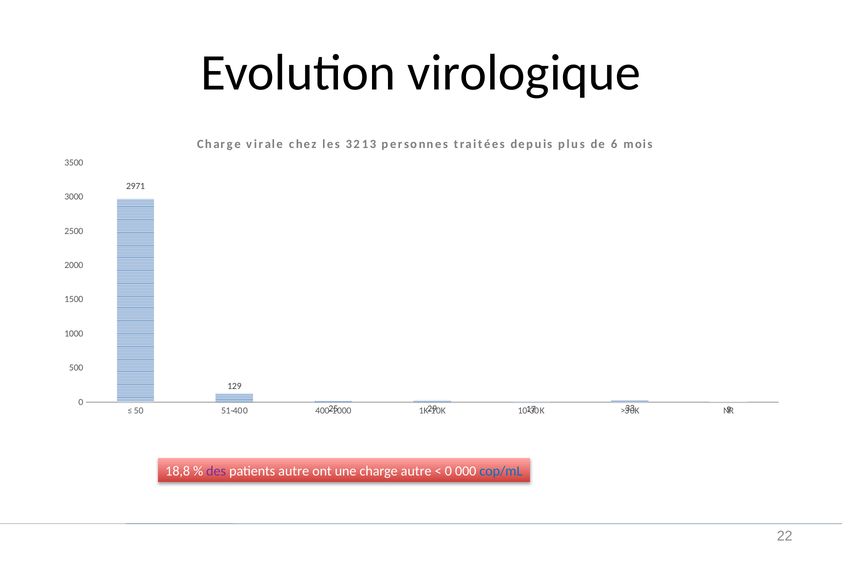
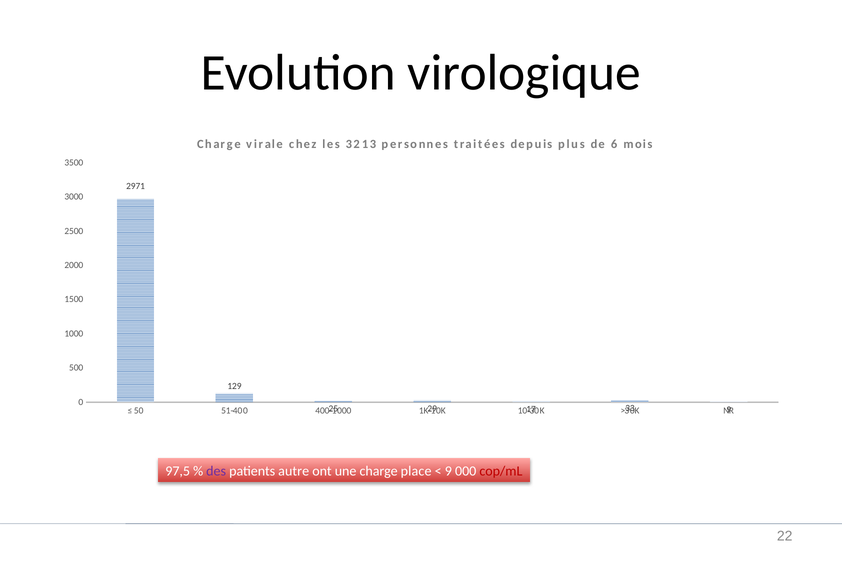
18,8: 18,8 -> 97,5 (178, 471)
charge autre: autre -> place (416, 471)
0: 0 -> 9 (448, 471)
cop/mL colour: blue -> red (501, 471)
